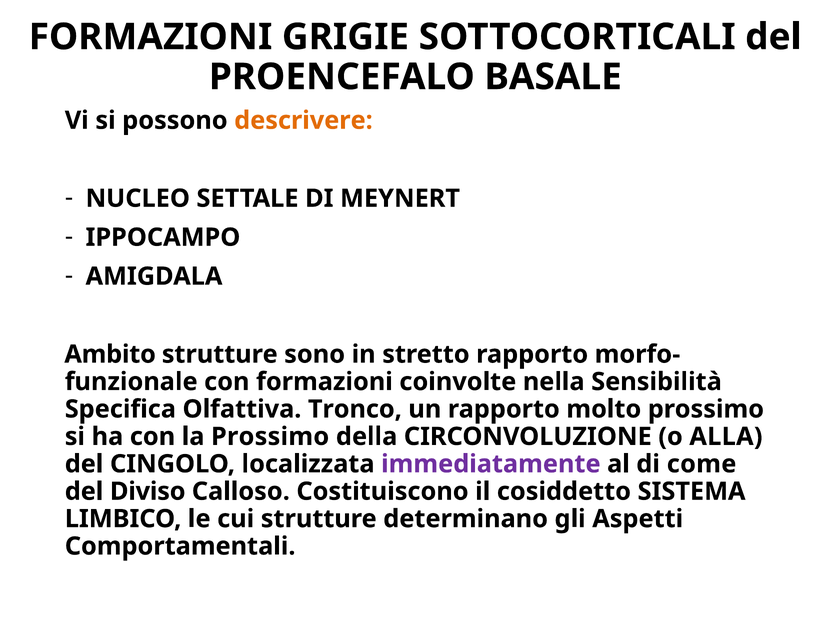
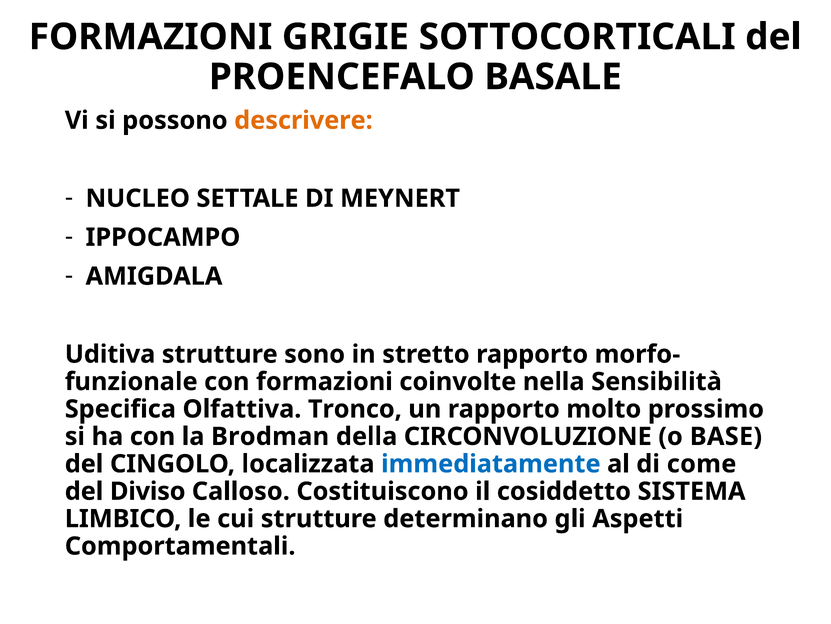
Ambito: Ambito -> Uditiva (110, 354)
la Prossimo: Prossimo -> Brodman (270, 436)
ALLA: ALLA -> BASE (726, 436)
immediatamente colour: purple -> blue (491, 463)
